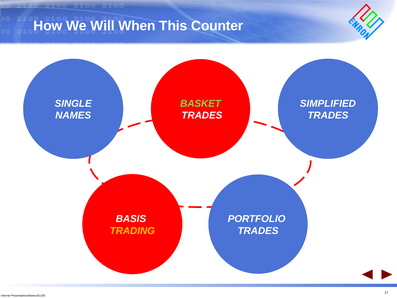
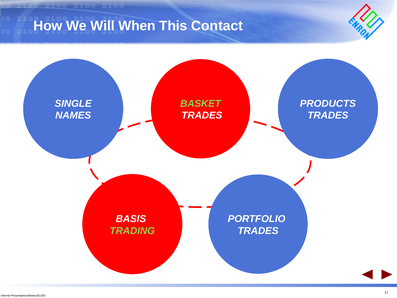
Counter: Counter -> Contact (217, 26)
SIMPLIFIED: SIMPLIFIED -> PRODUCTS (328, 103)
TRADING colour: yellow -> light green (132, 231)
